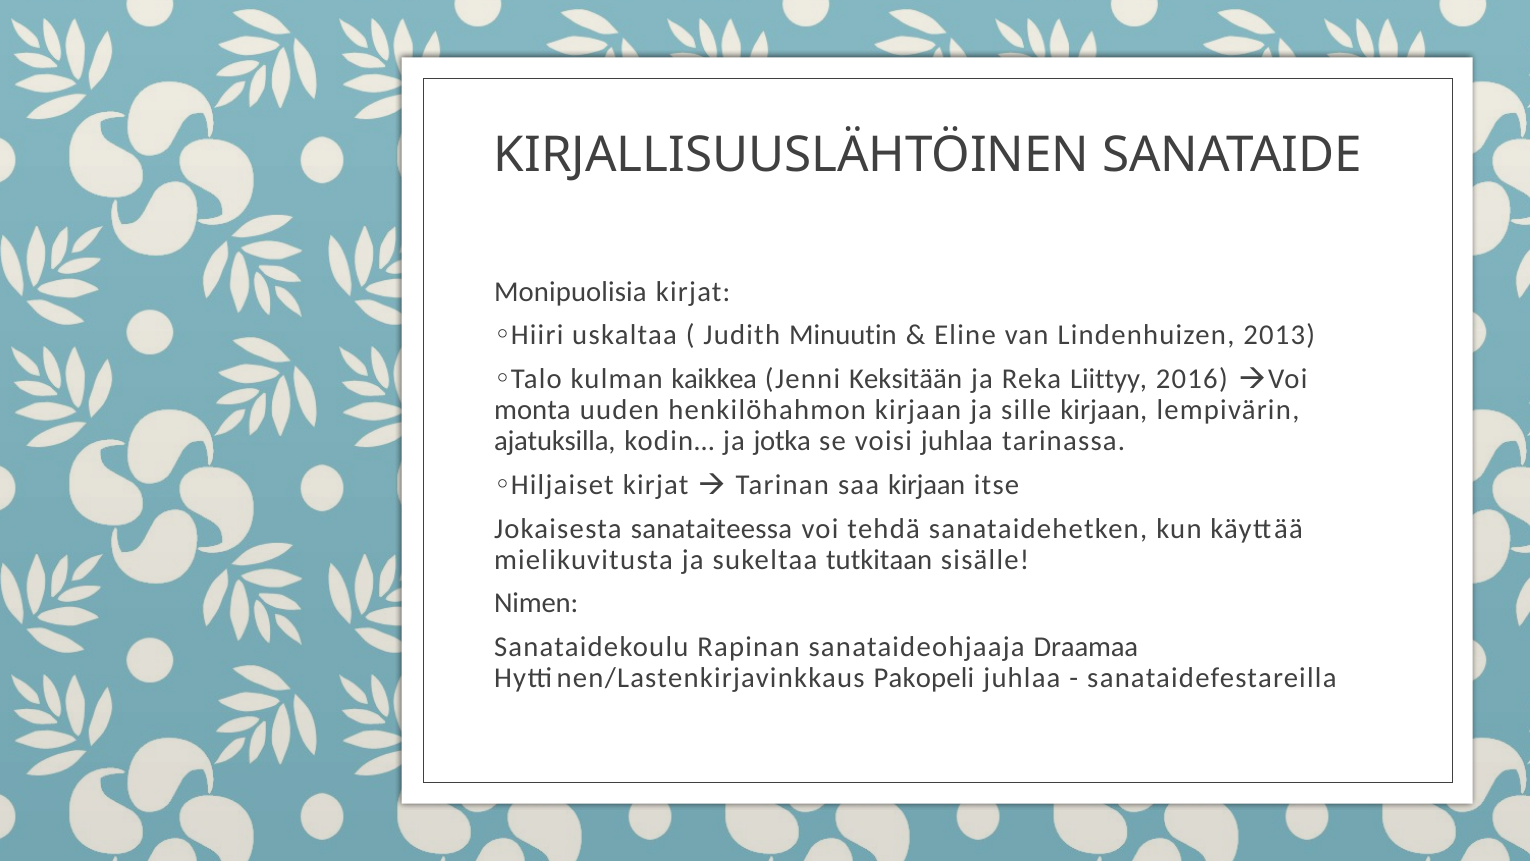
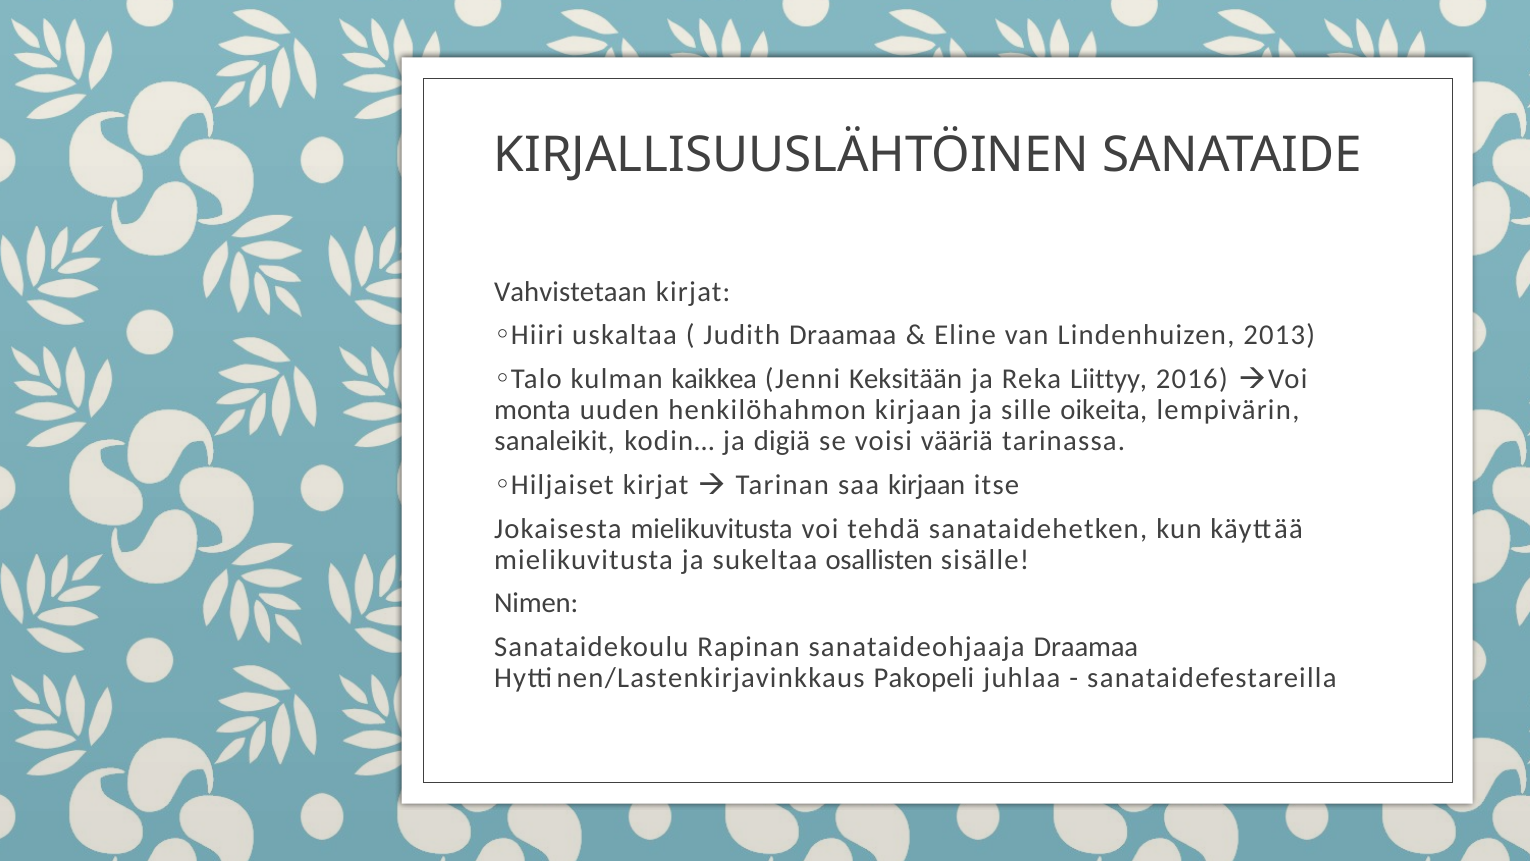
Monipuolisia: Monipuolisia -> Vahvistetaan (570, 292)
Judith Minuutin: Minuutin -> Draamaa (843, 335)
sille kirjaan: kirjaan -> oikeita (1104, 410)
ajatuksilla: ajatuksilla -> sanaleikit (554, 441)
jotka: jotka -> digiä (782, 441)
voisi juhlaa: juhlaa -> vääriä (957, 441)
Jokaisesta sanataiteessa: sanataiteessa -> mielikuvitusta (712, 528)
tutkitaan: tutkitaan -> osallisten (879, 559)
